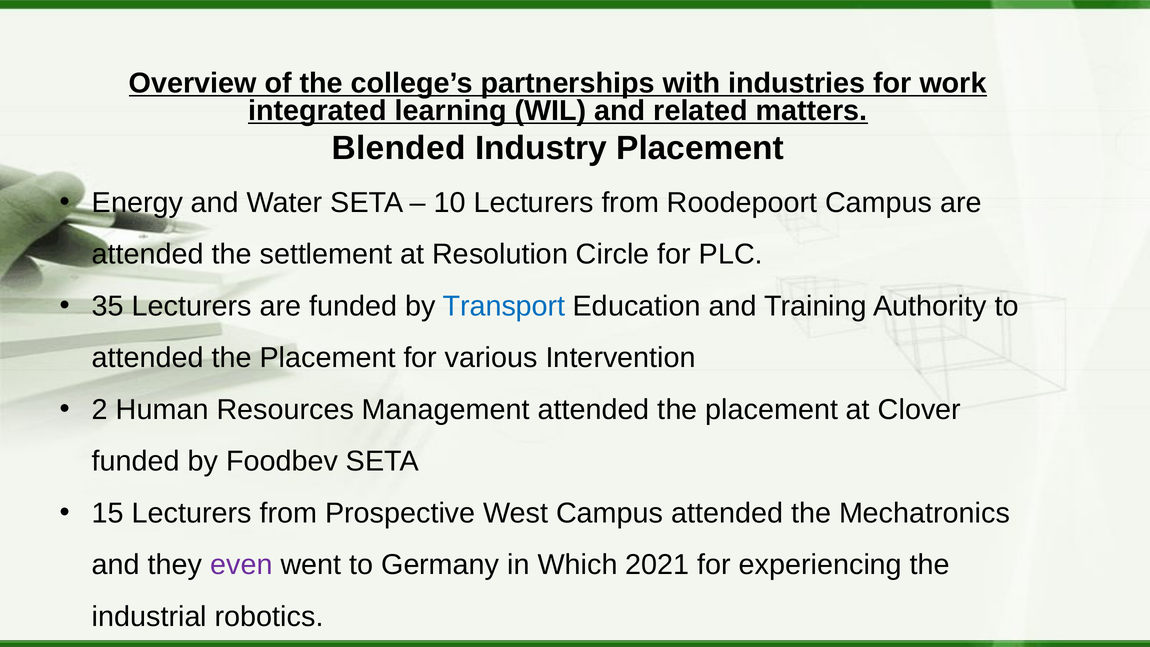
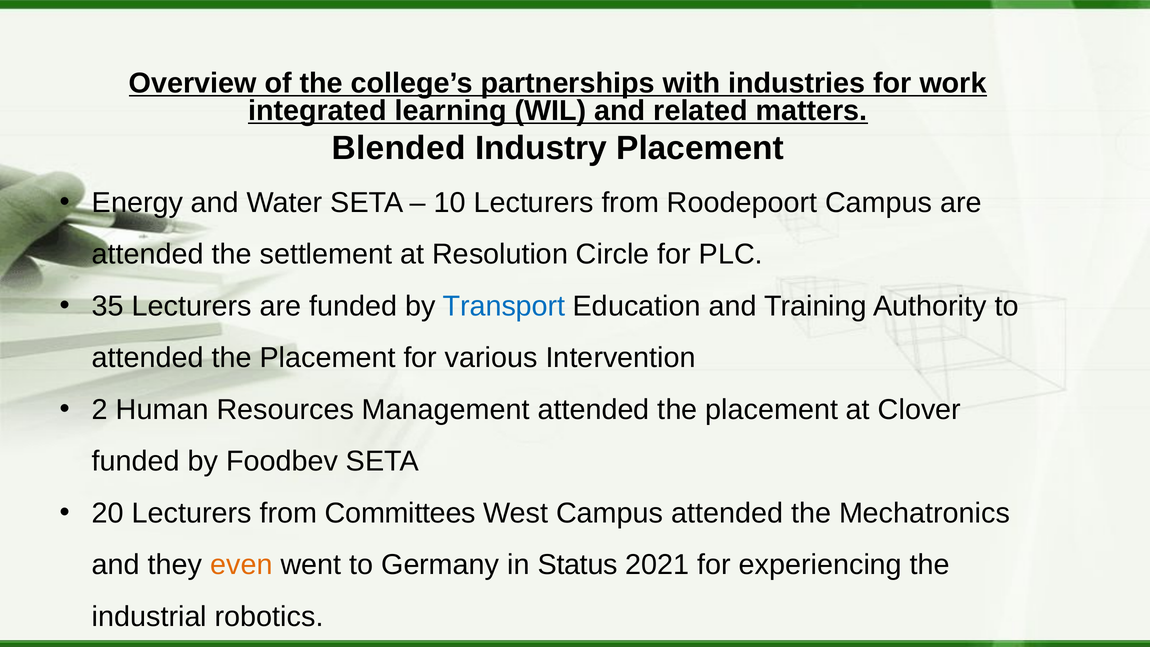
15: 15 -> 20 (108, 513)
Prospective: Prospective -> Committees (400, 513)
even colour: purple -> orange (241, 565)
Which: Which -> Status (578, 565)
